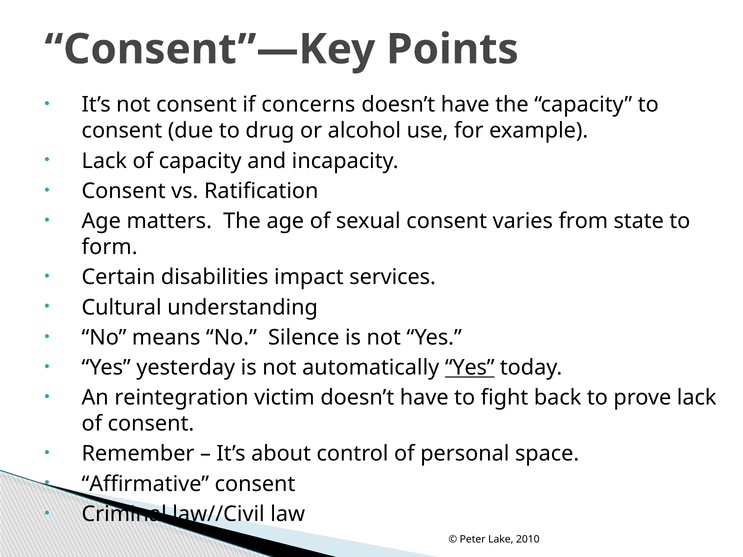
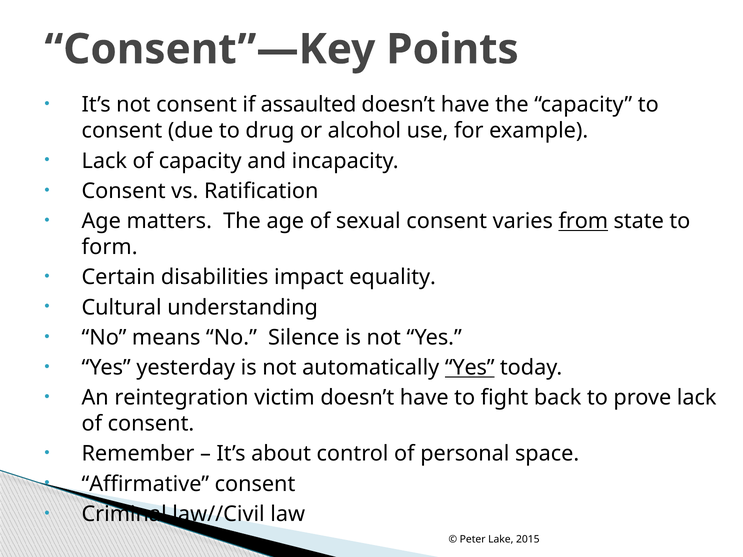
concerns: concerns -> assaulted (309, 105)
from underline: none -> present (583, 221)
services: services -> equality (393, 277)
2010: 2010 -> 2015 (528, 540)
